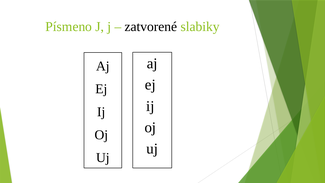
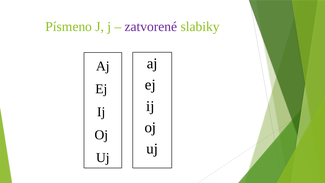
zatvorené colour: black -> purple (151, 27)
